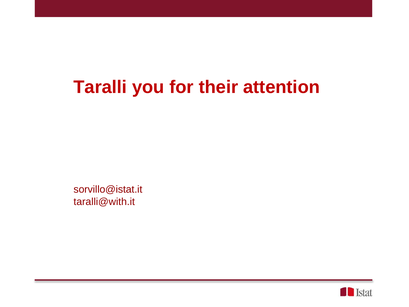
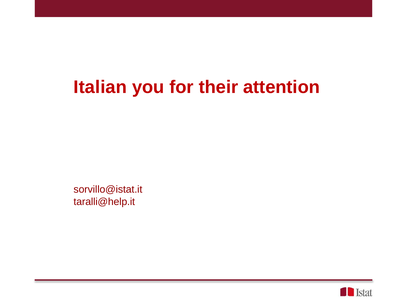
Taralli: Taralli -> Italian (100, 87)
taralli@with.it: taralli@with.it -> taralli@help.it (104, 202)
